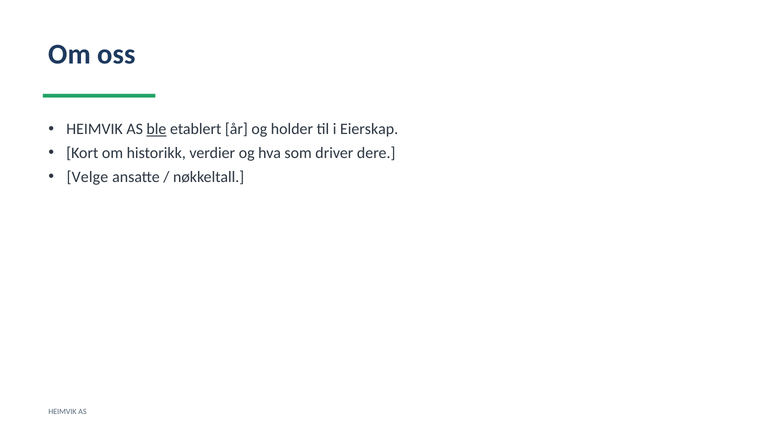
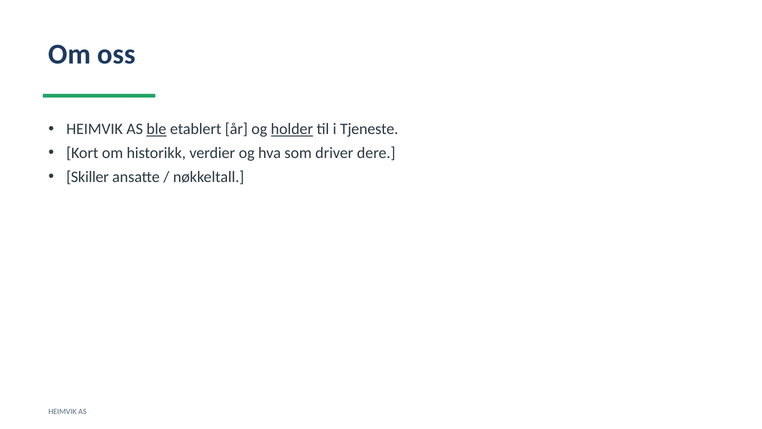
holder underline: none -> present (292, 129)
Eierskap: Eierskap -> Tjeneste (369, 129)
Velge: Velge -> Skiller (88, 177)
